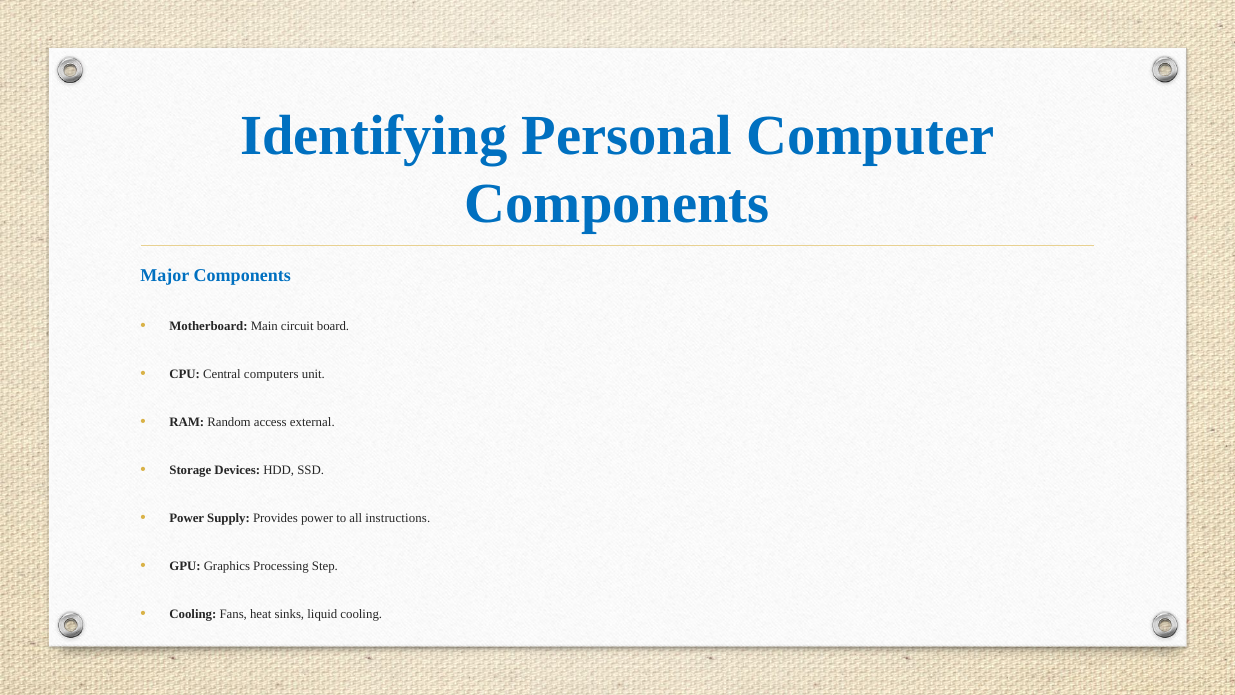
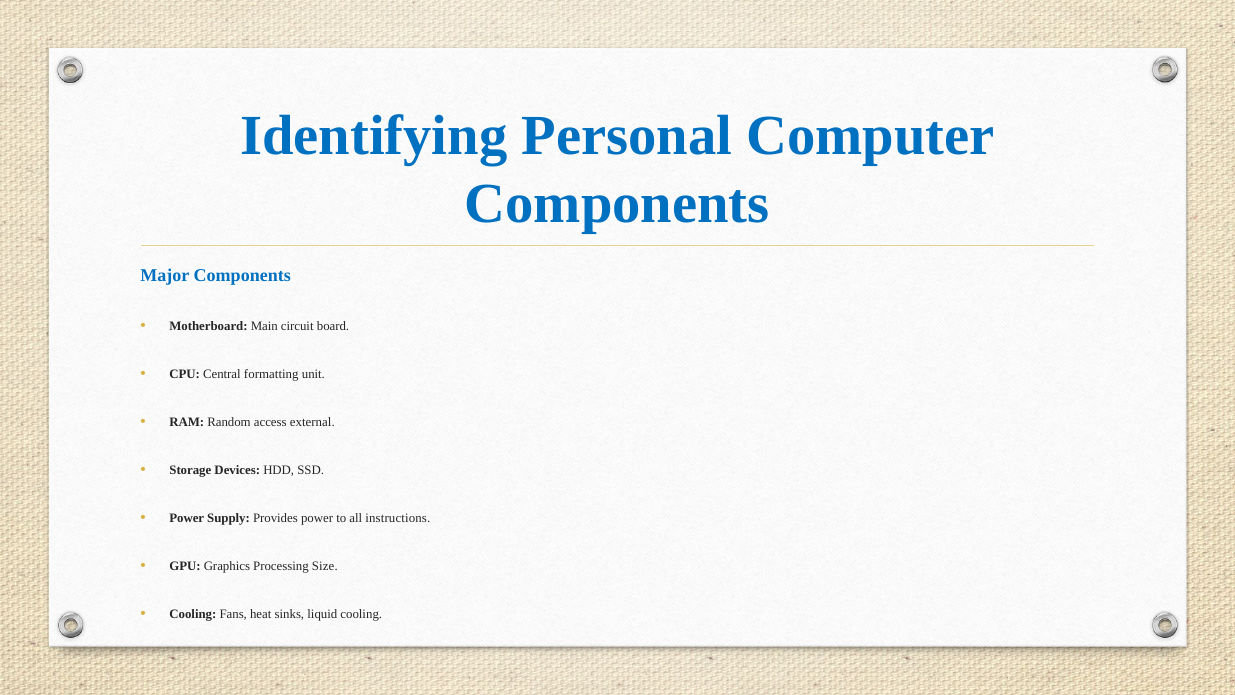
computers: computers -> formatting (271, 374)
Step: Step -> Size (325, 566)
